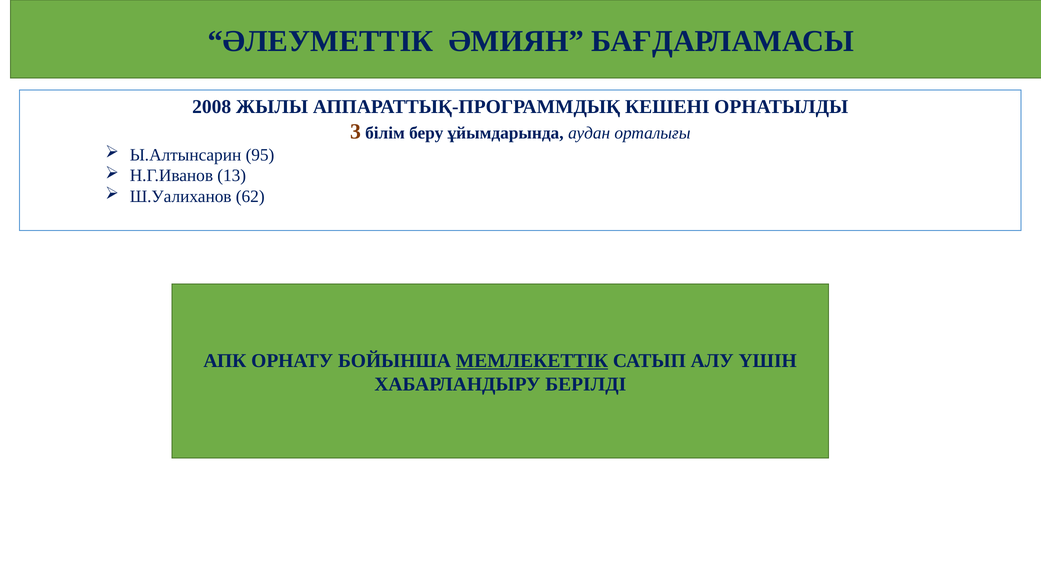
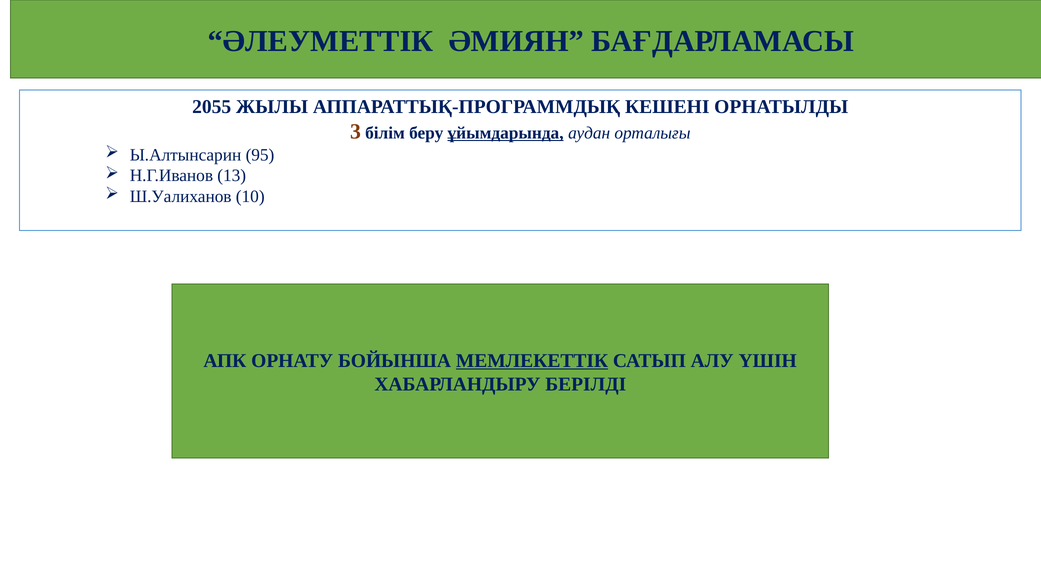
2008: 2008 -> 2055 (212, 107)
ұйымдарында underline: none -> present (506, 133)
62: 62 -> 10 (250, 196)
